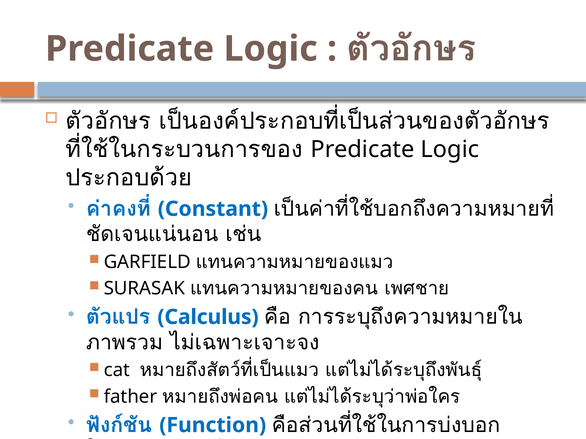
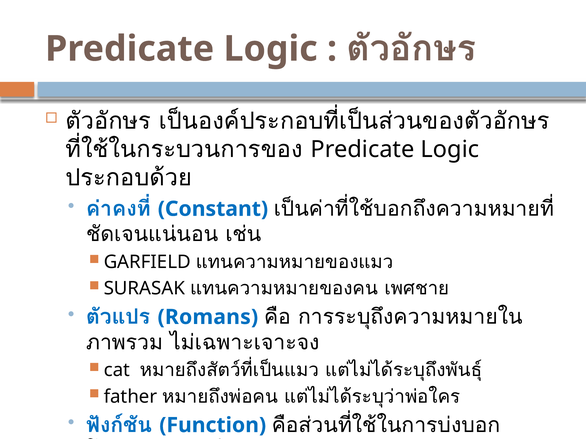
Calculus: Calculus -> Romans (208, 317)
